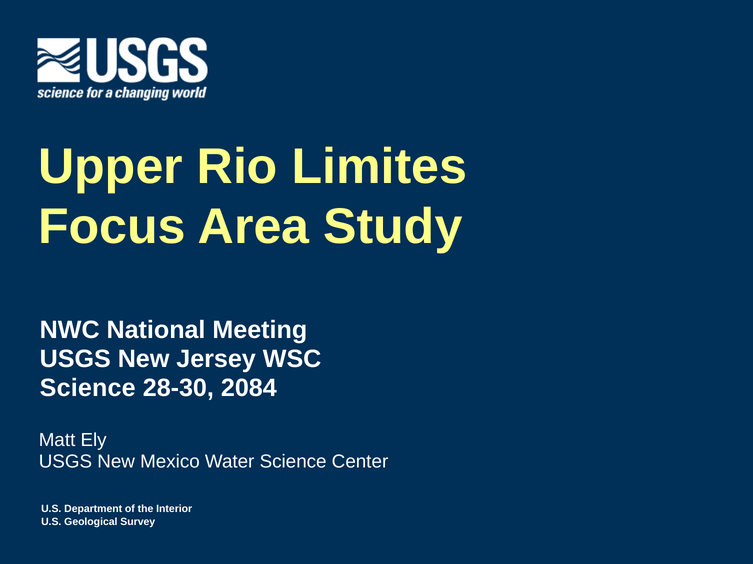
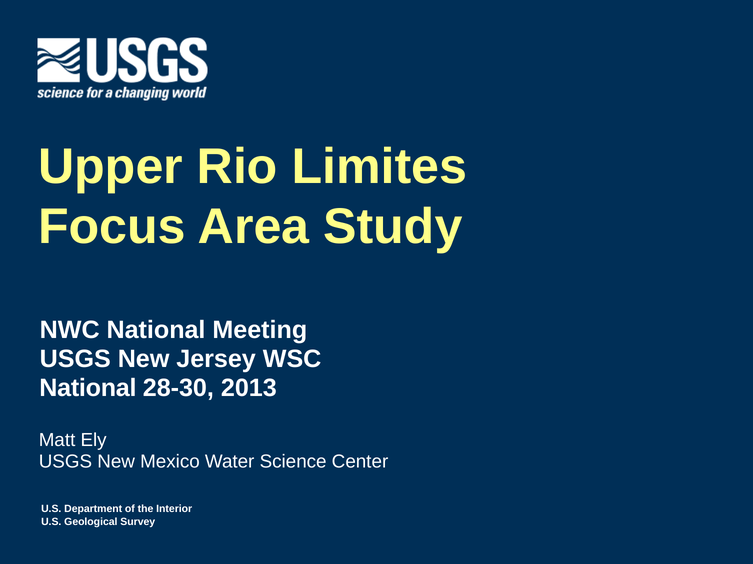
Science: Science -> National (88, 389)
2084: 2084 -> 2013 (249, 389)
